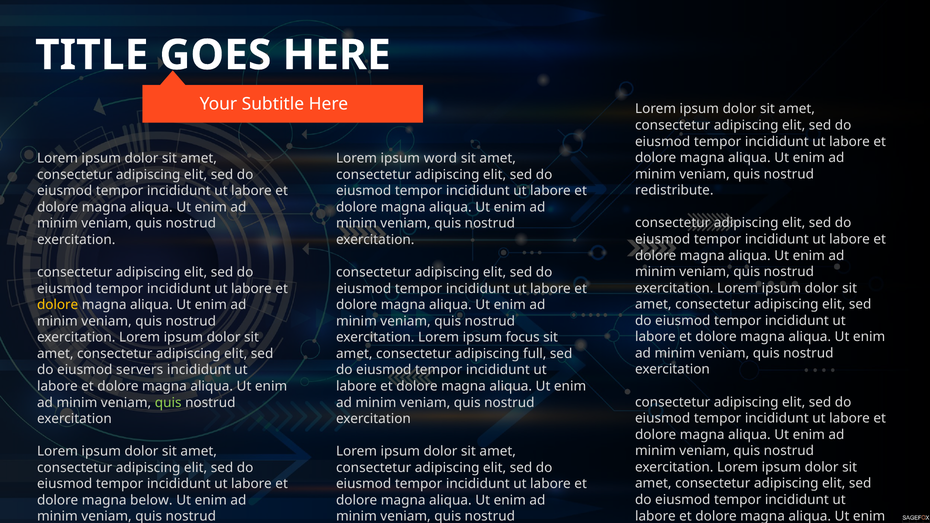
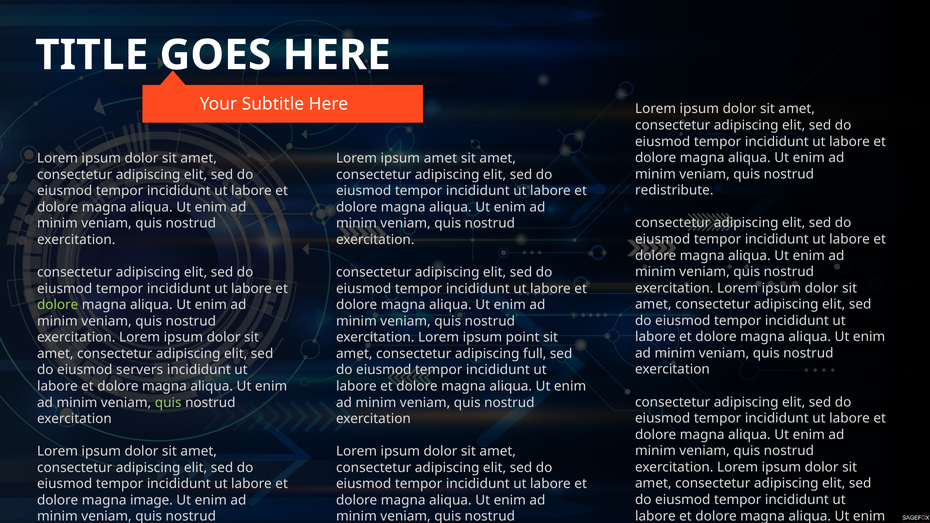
ipsum word: word -> amet (440, 158)
dolore colour: yellow -> light green (58, 305)
focus: focus -> point (523, 337)
below: below -> image (151, 500)
